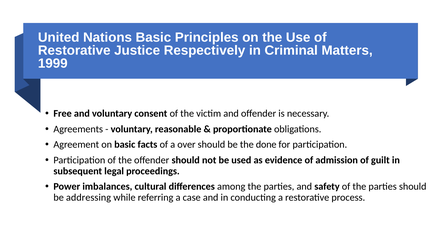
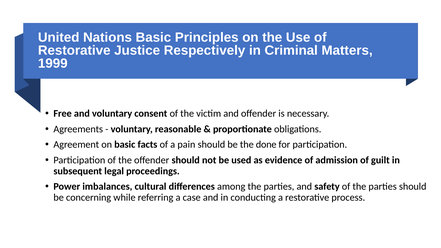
over: over -> pain (186, 145)
addressing: addressing -> concerning (89, 198)
